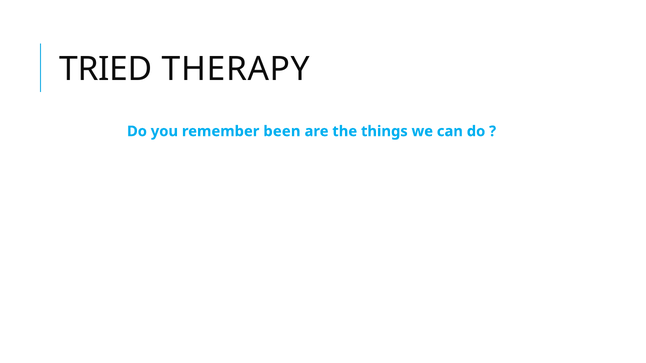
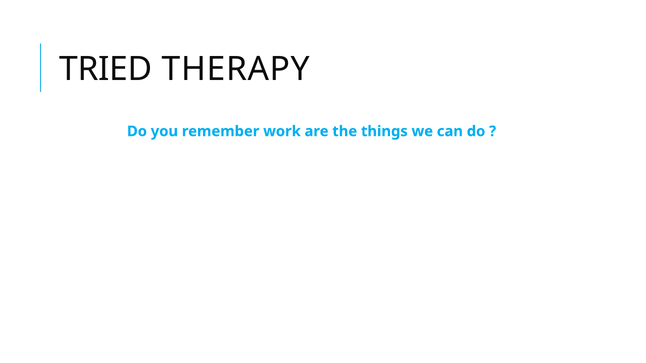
been: been -> work (282, 131)
